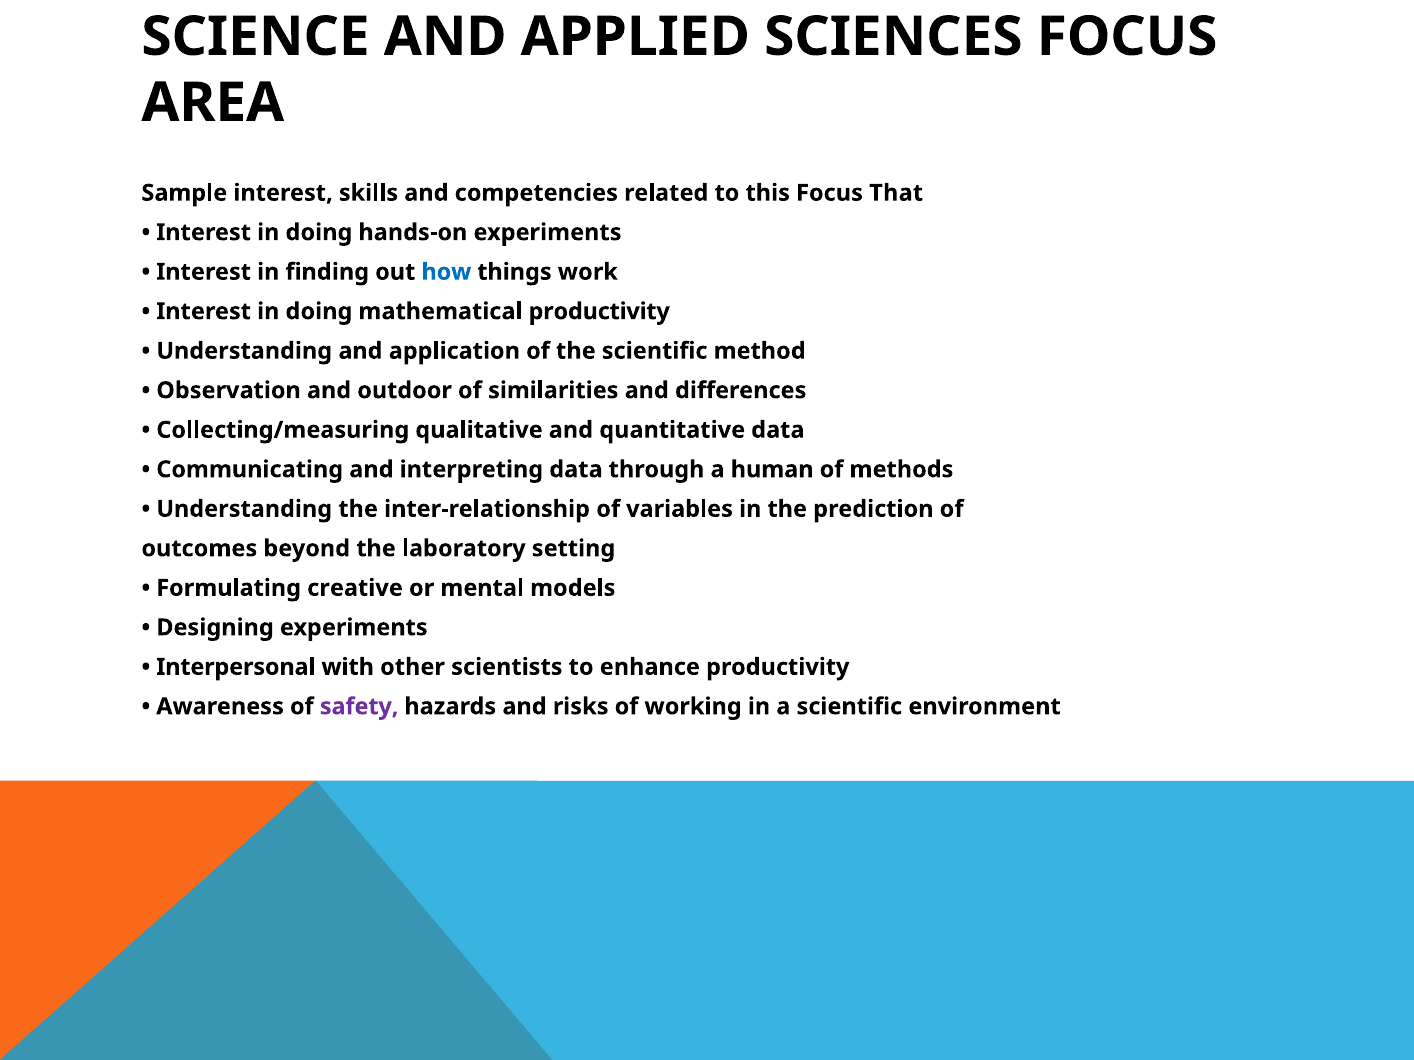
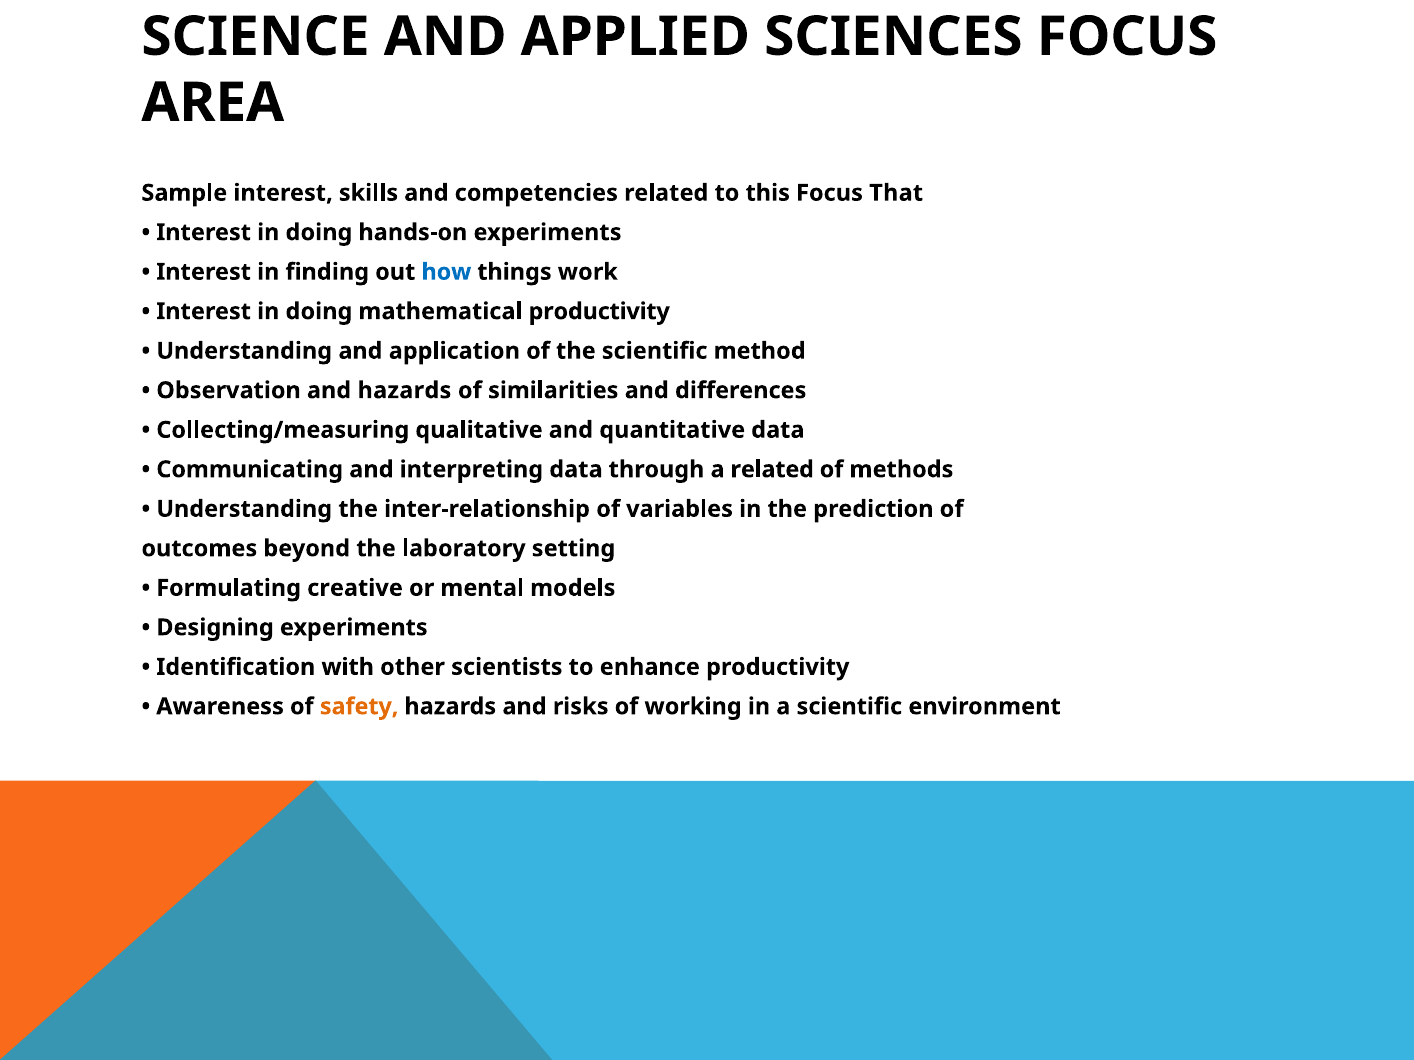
and outdoor: outdoor -> hazards (404, 391)
a human: human -> related (772, 470)
Interpersonal: Interpersonal -> Identification (236, 667)
safety colour: purple -> orange (359, 707)
